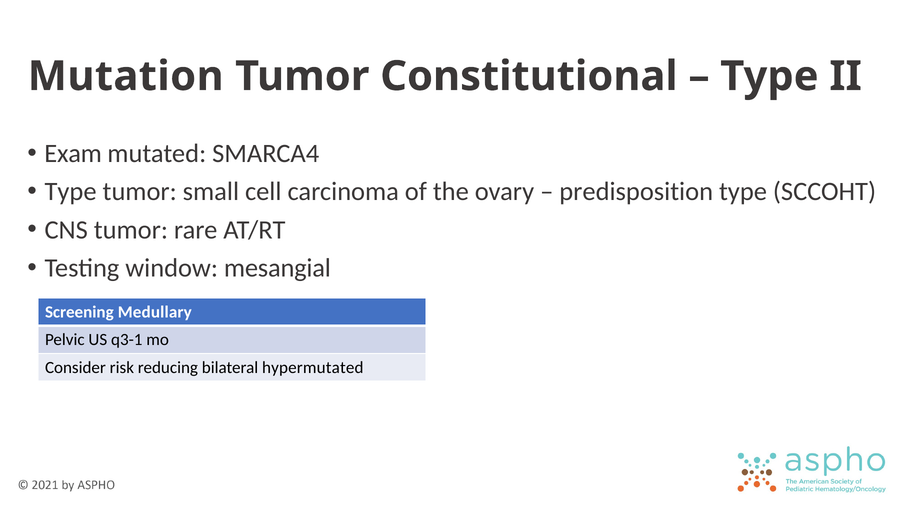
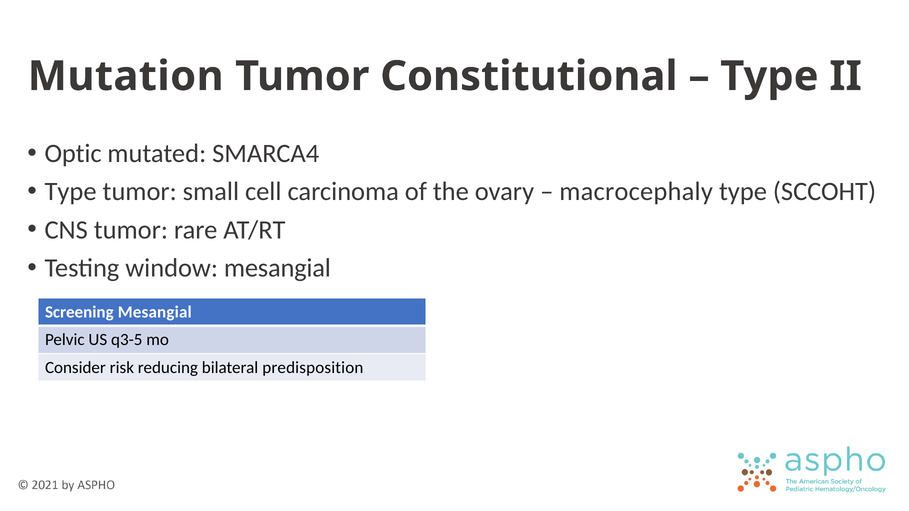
Exam: Exam -> Optic (73, 154)
predisposition: predisposition -> macrocephaly (636, 192)
Screening Medullary: Medullary -> Mesangial (155, 312)
q3-1: q3-1 -> q3-5 (127, 340)
hypermutated: hypermutated -> predisposition (313, 368)
